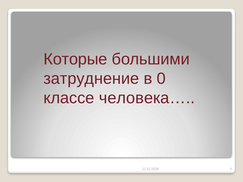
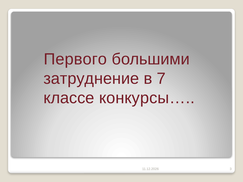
Которые: Которые -> Первого (75, 59)
0: 0 -> 7 (161, 79)
человека…: человека… -> конкурсы… (147, 98)
